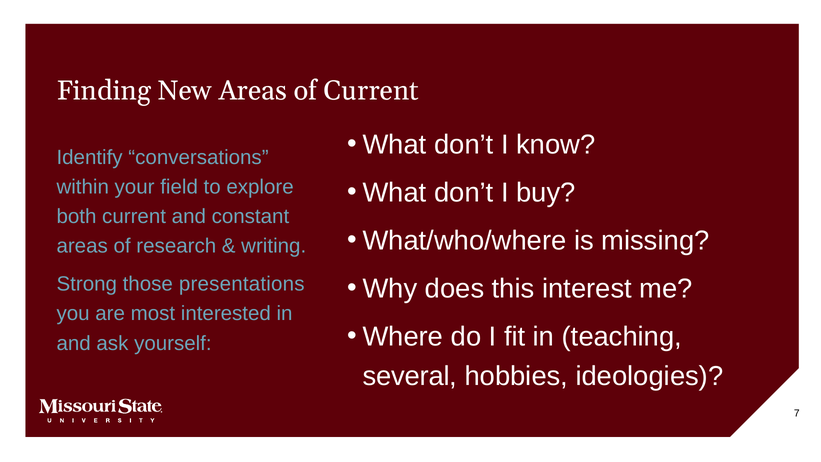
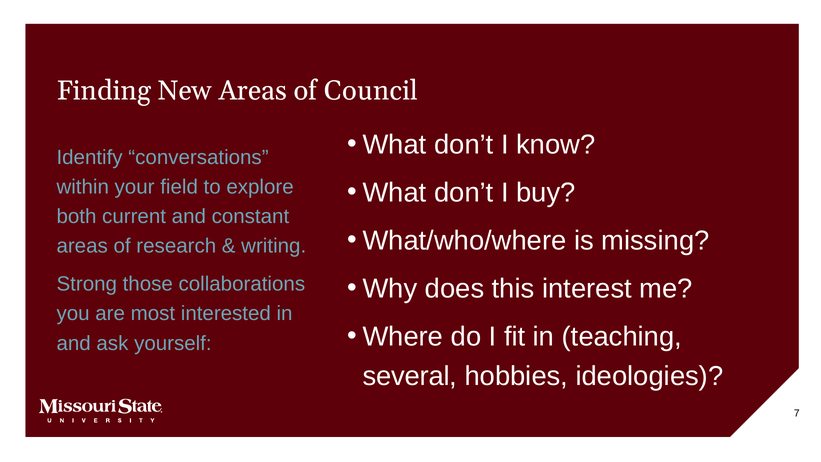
of Current: Current -> Council (371, 91)
presentations: presentations -> collaborations (242, 284)
